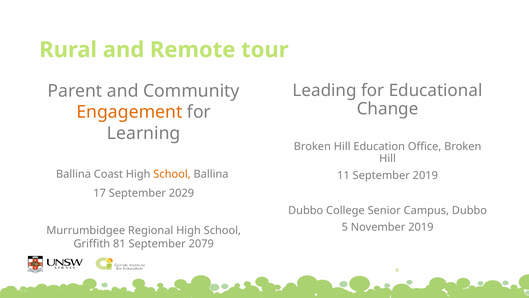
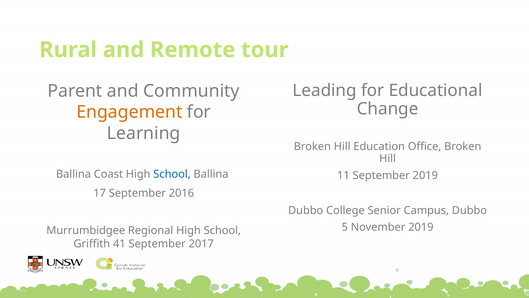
School colour: orange -> blue (172, 174)
2029: 2029 -> 2016 (181, 193)
81: 81 -> 41 (119, 243)
2079: 2079 -> 2017 (201, 243)
